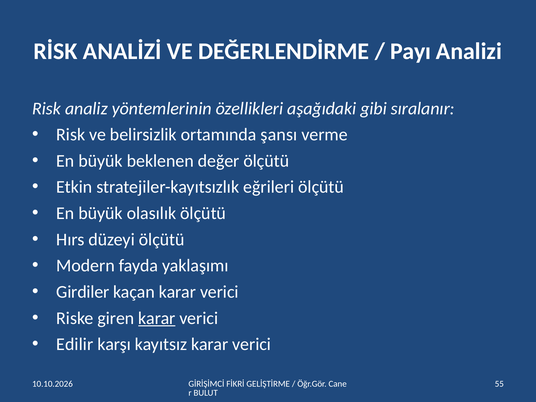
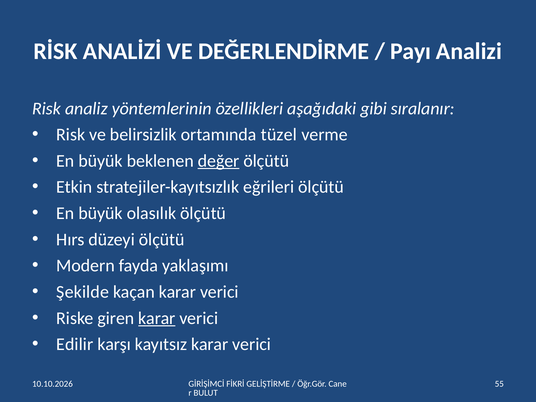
şansı: şansı -> tüzel (279, 135)
değer underline: none -> present (219, 161)
Girdiler: Girdiler -> Şekilde (83, 292)
